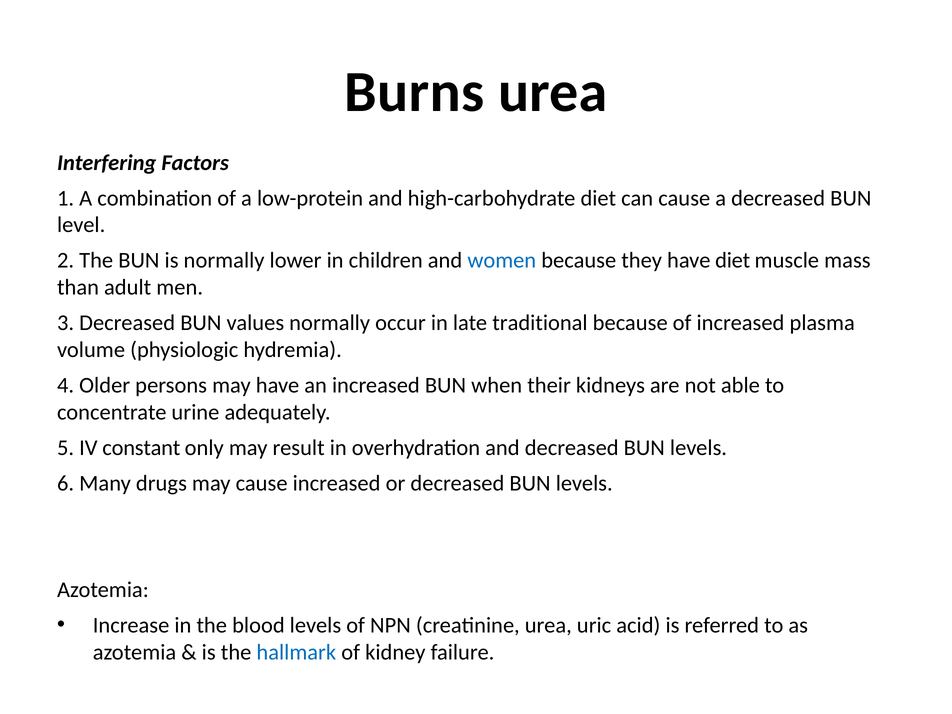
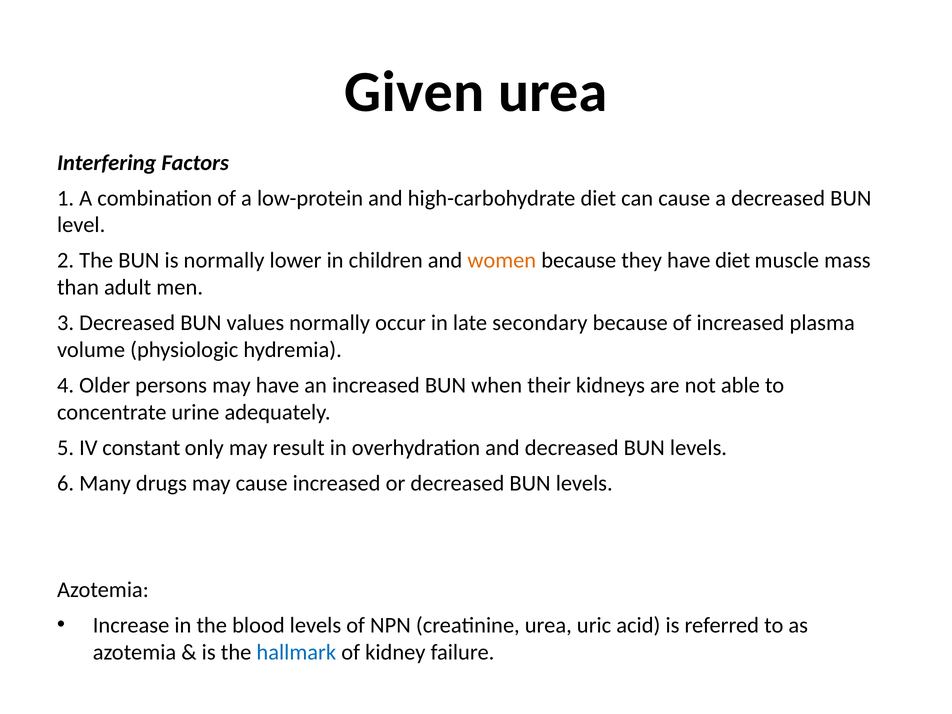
Burns: Burns -> Given (415, 92)
women colour: blue -> orange (502, 261)
traditional: traditional -> secondary (540, 323)
